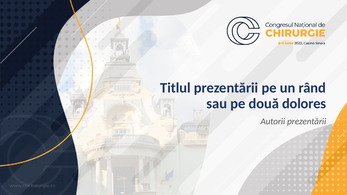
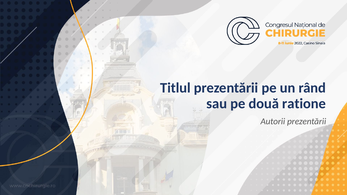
dolores: dolores -> ratione (304, 104)
